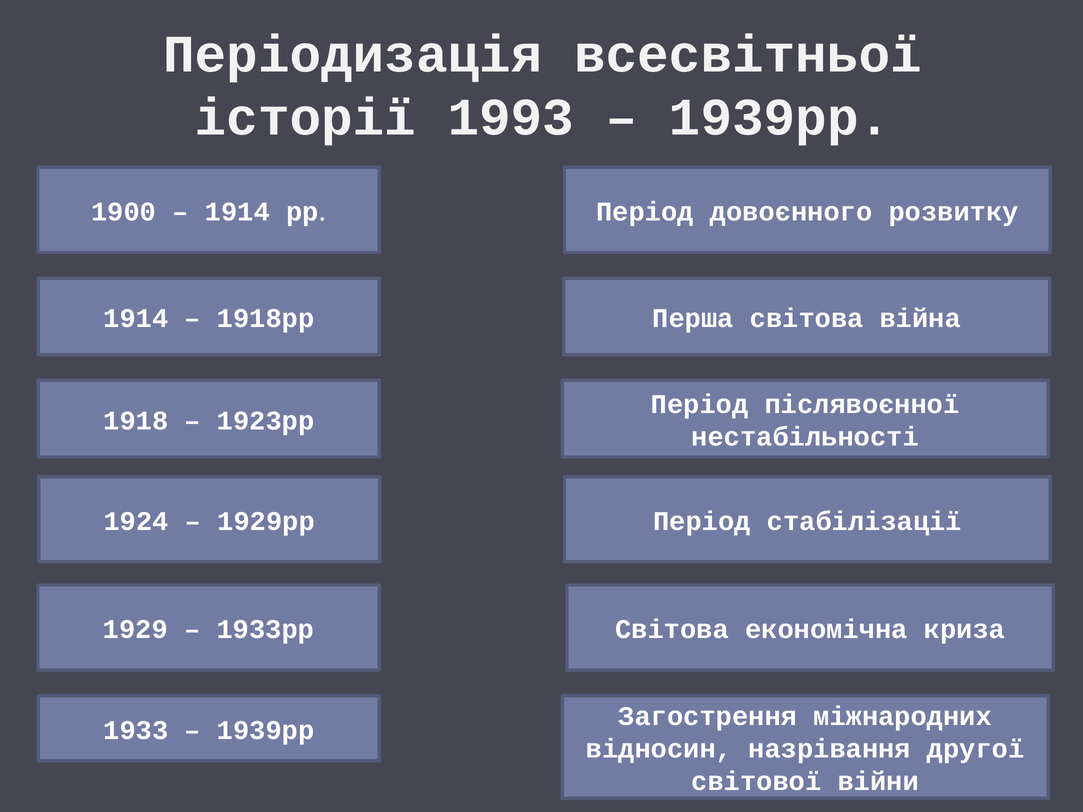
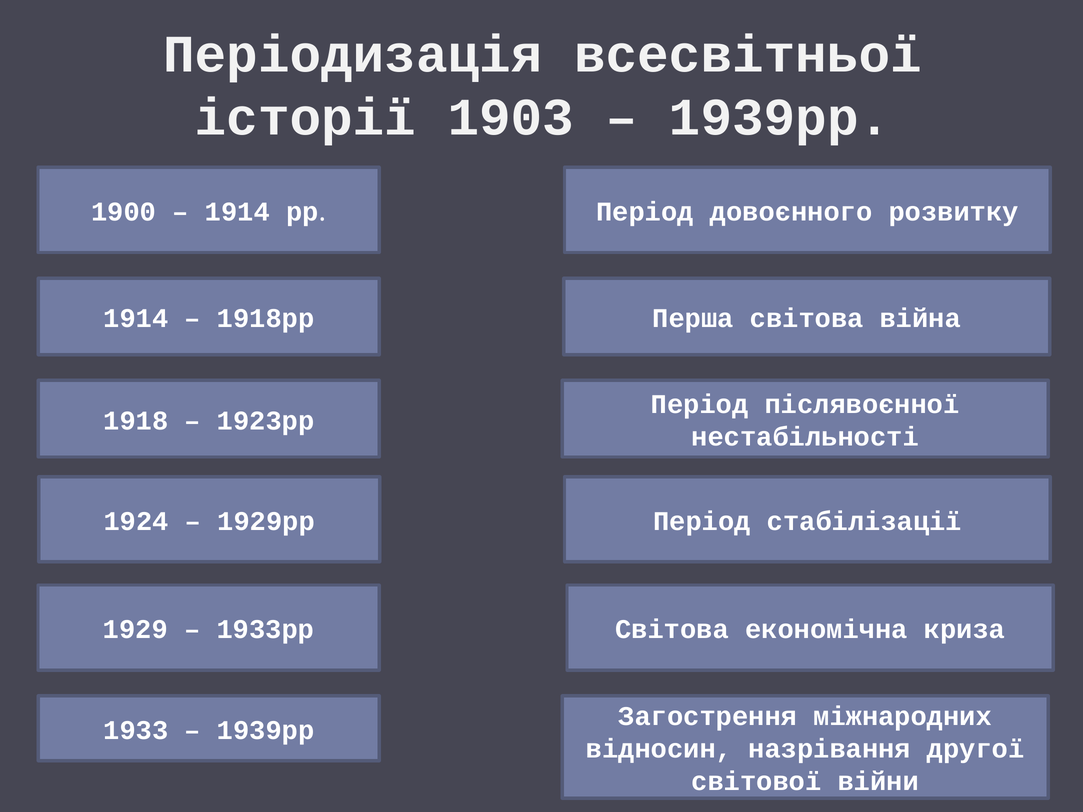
1993: 1993 -> 1903 (511, 118)
